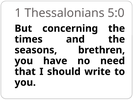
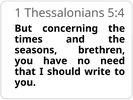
5:0: 5:0 -> 5:4 (116, 13)
